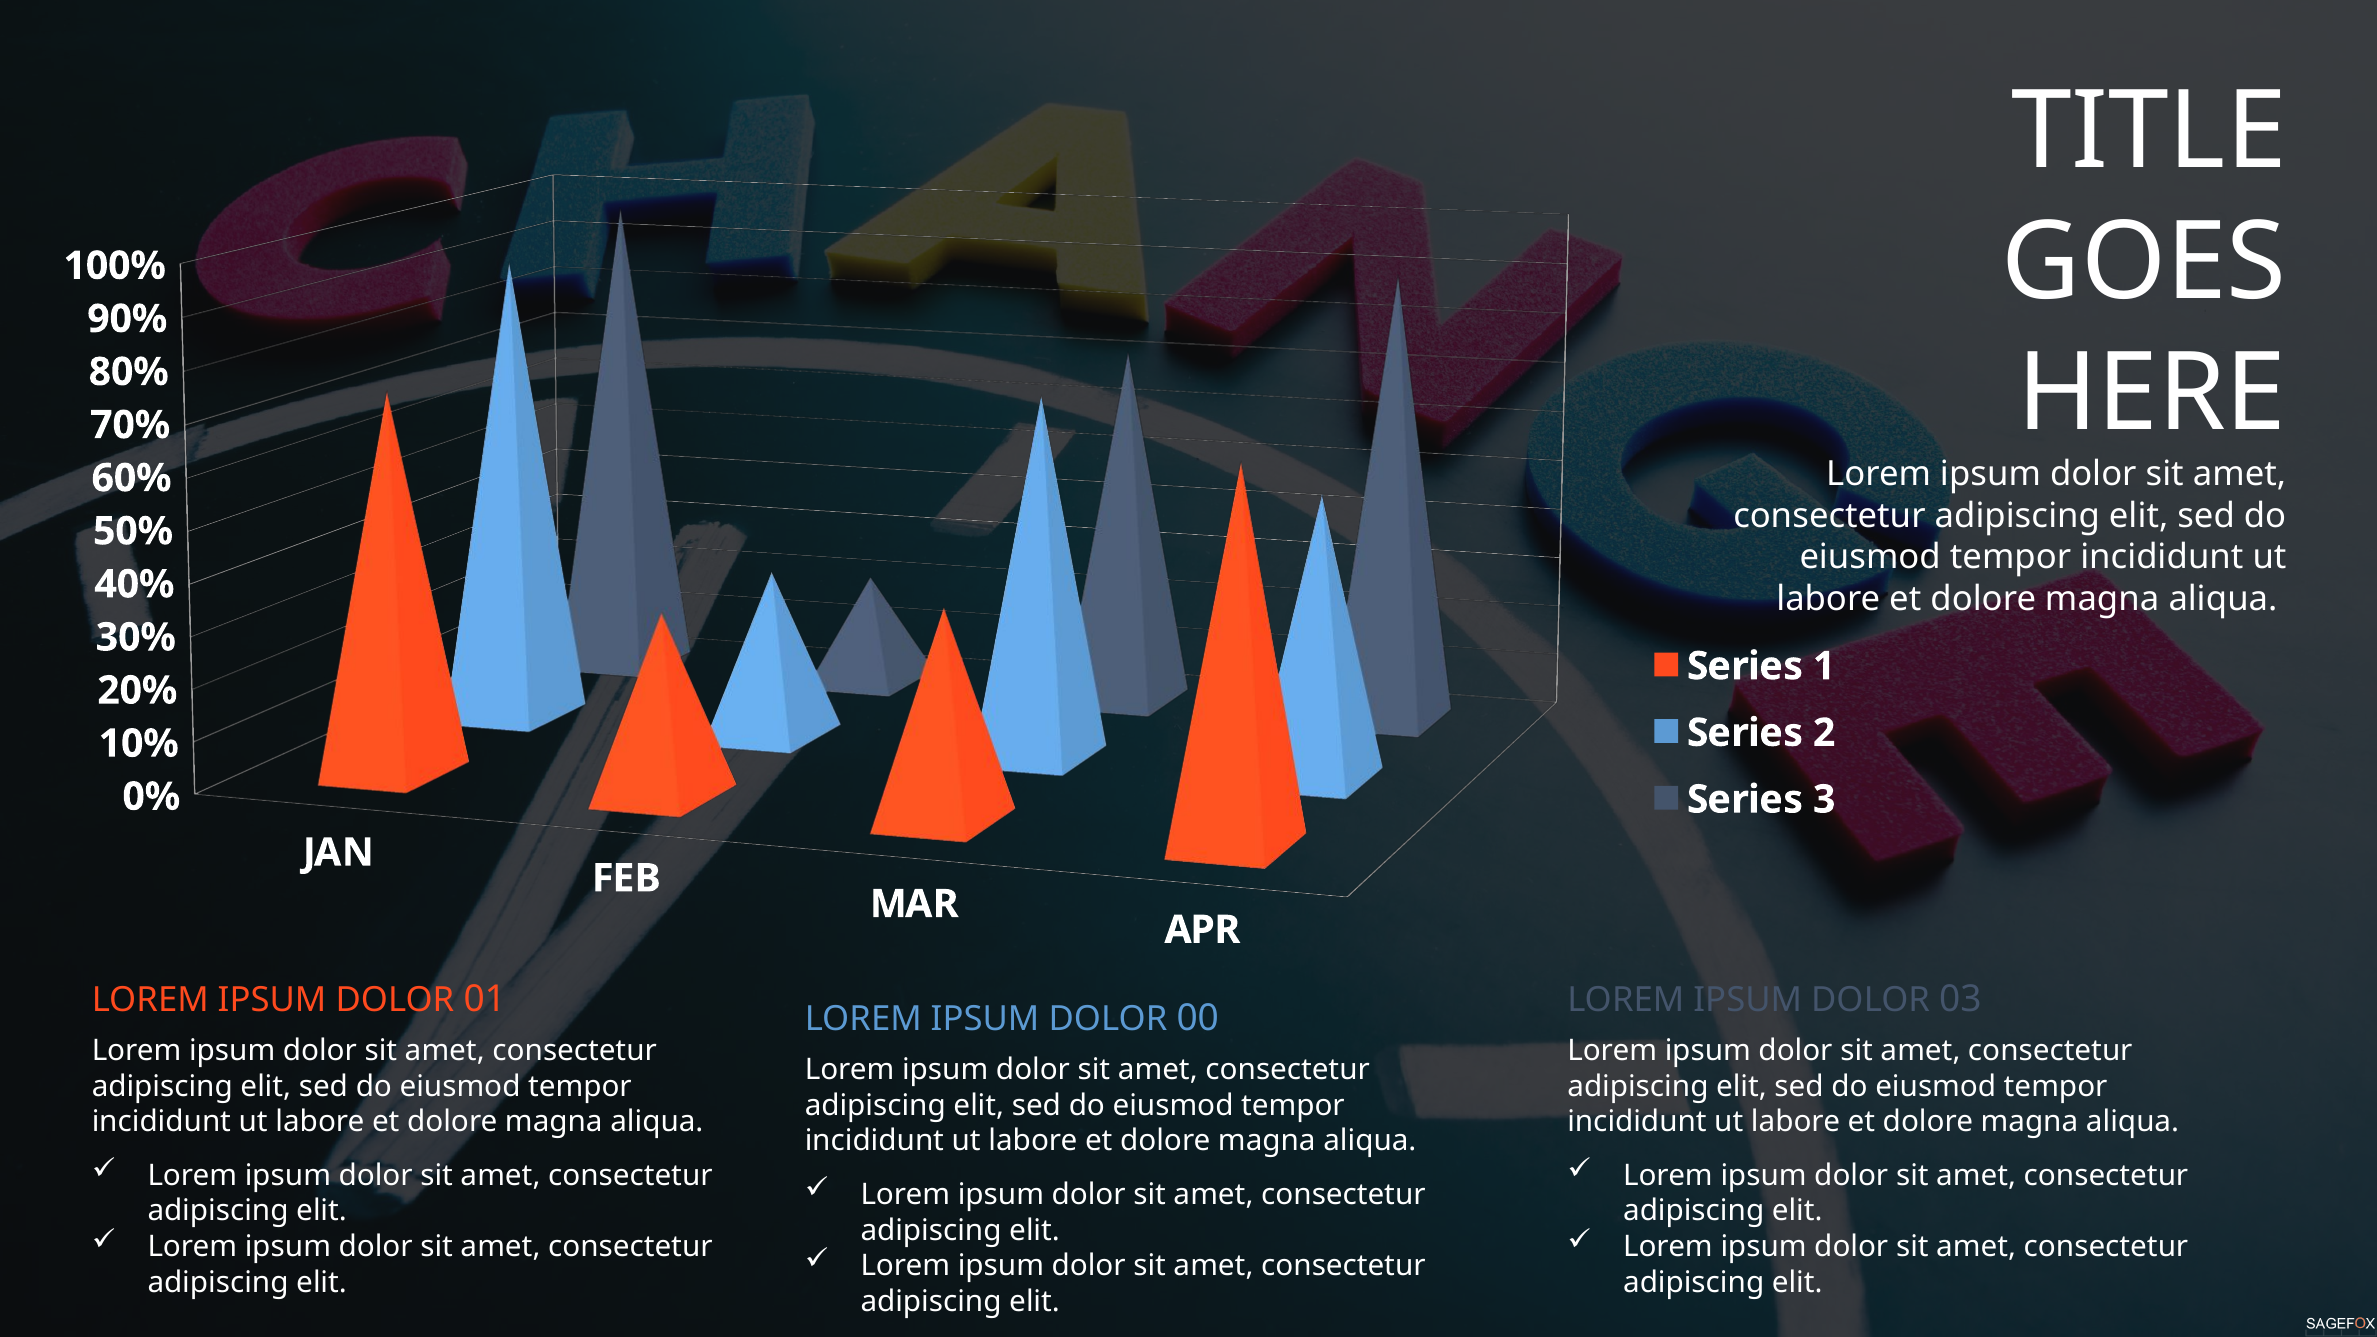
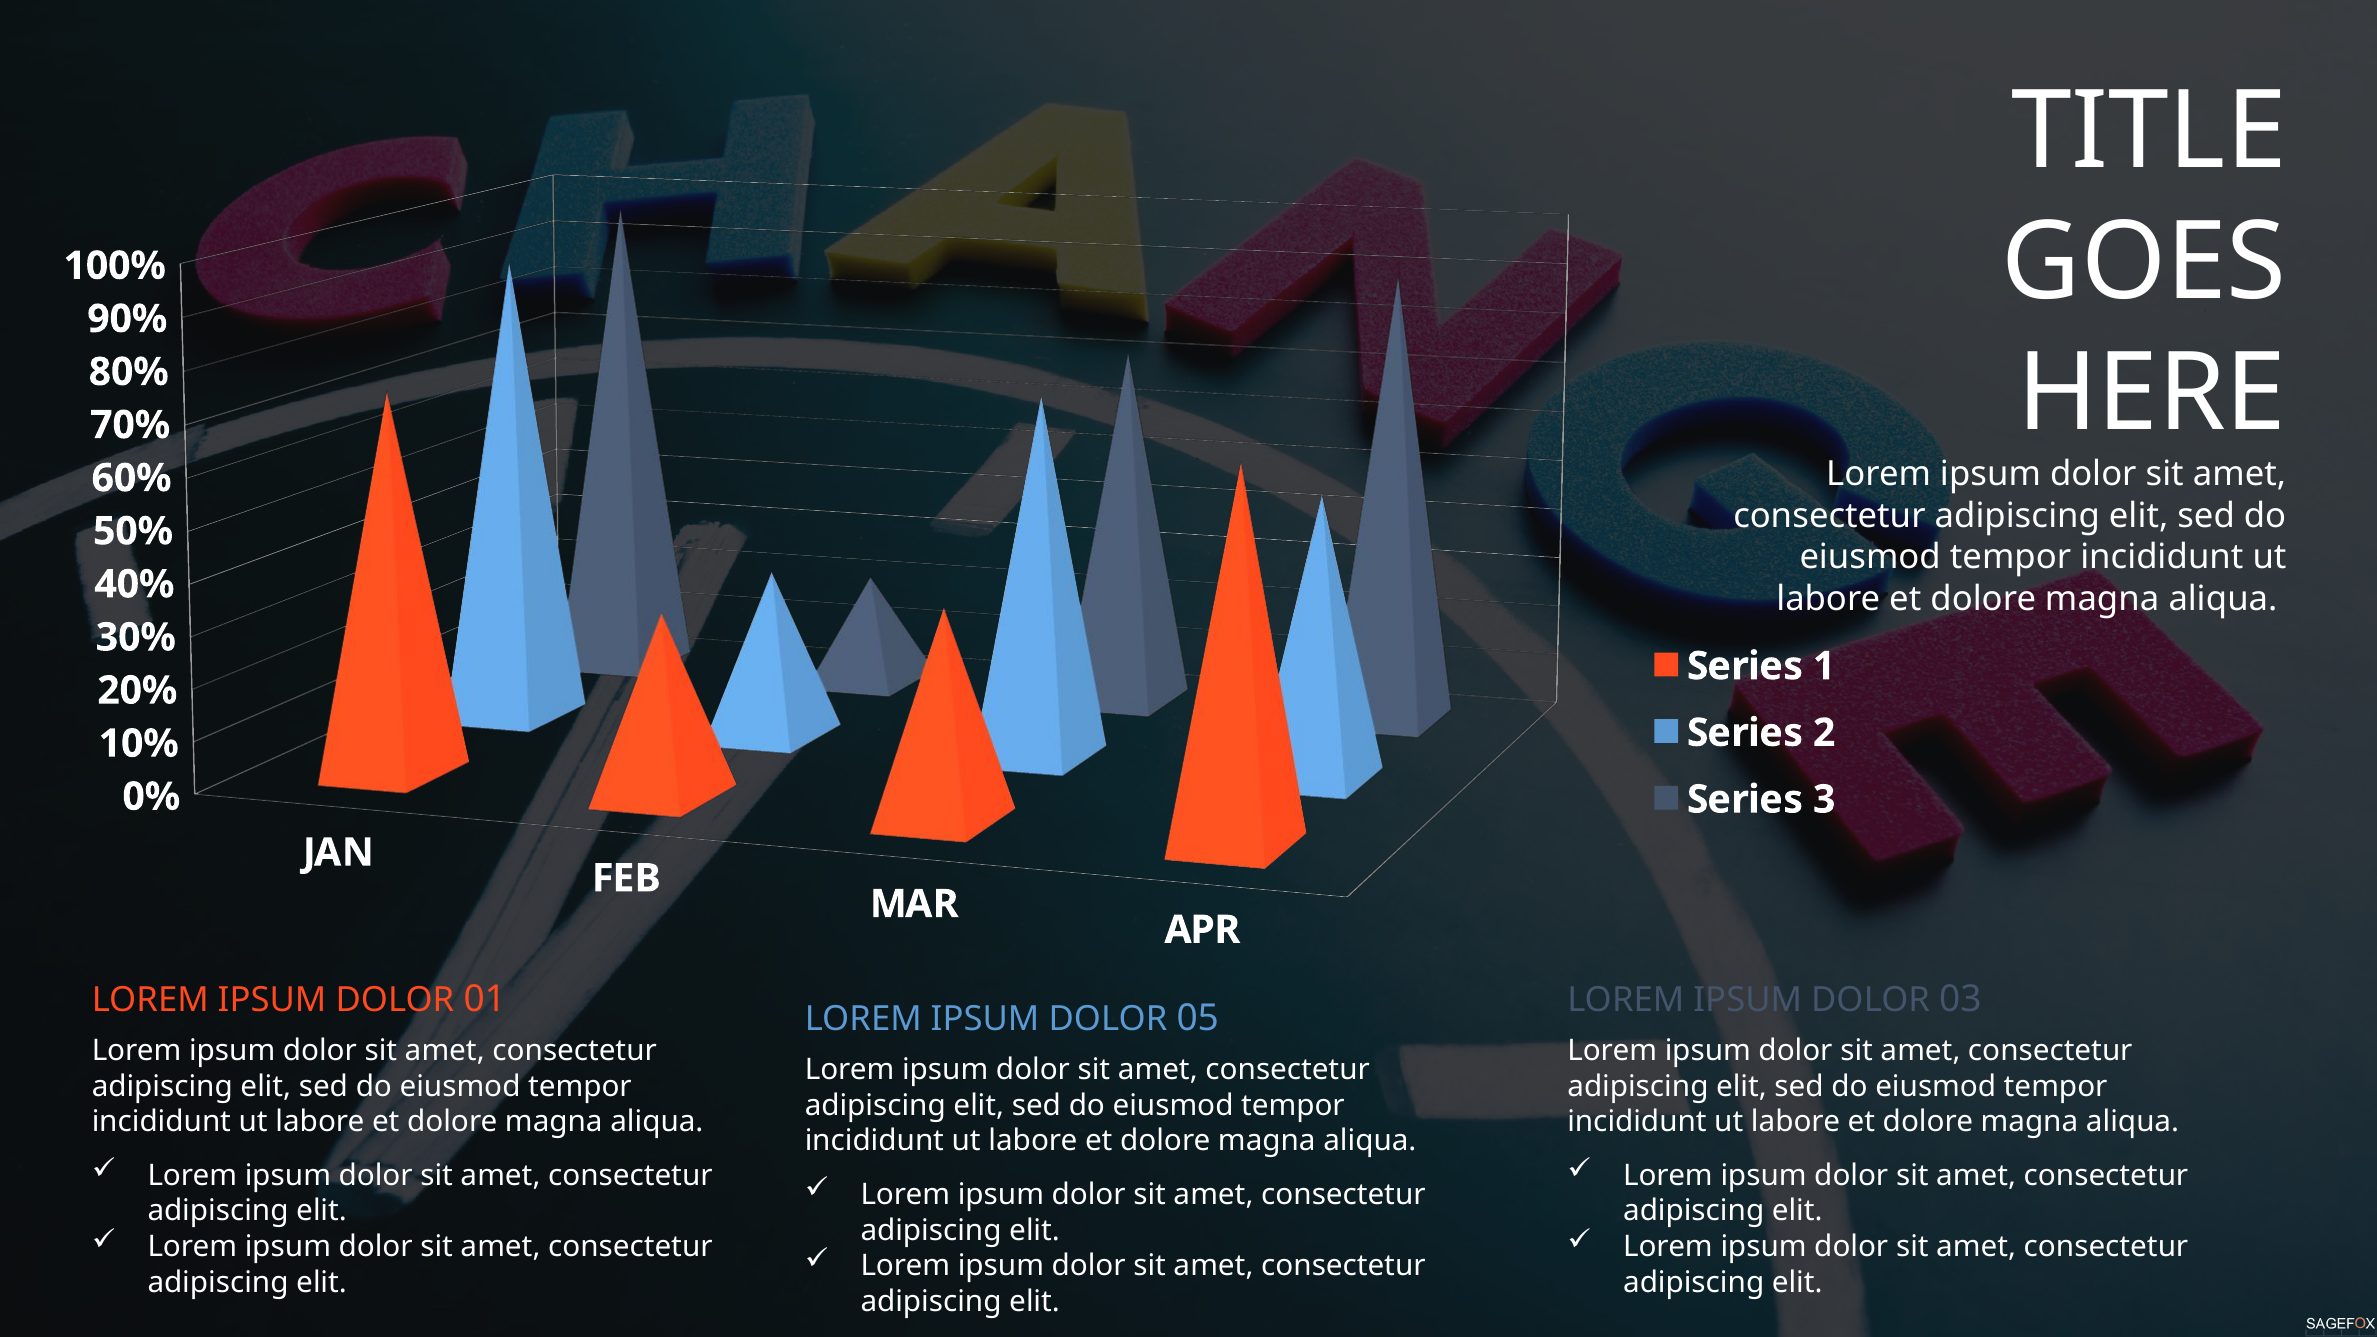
00: 00 -> 05 (1198, 1018)
